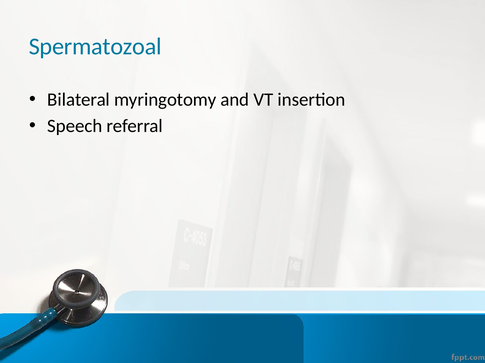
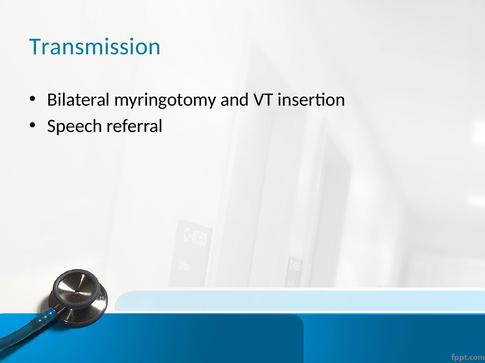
Spermatozoal: Spermatozoal -> Transmission (95, 47)
